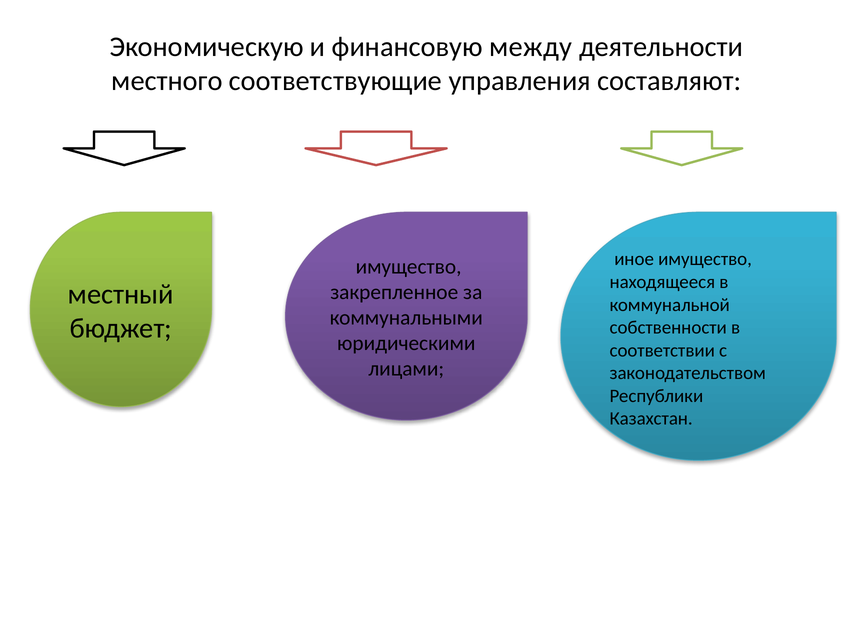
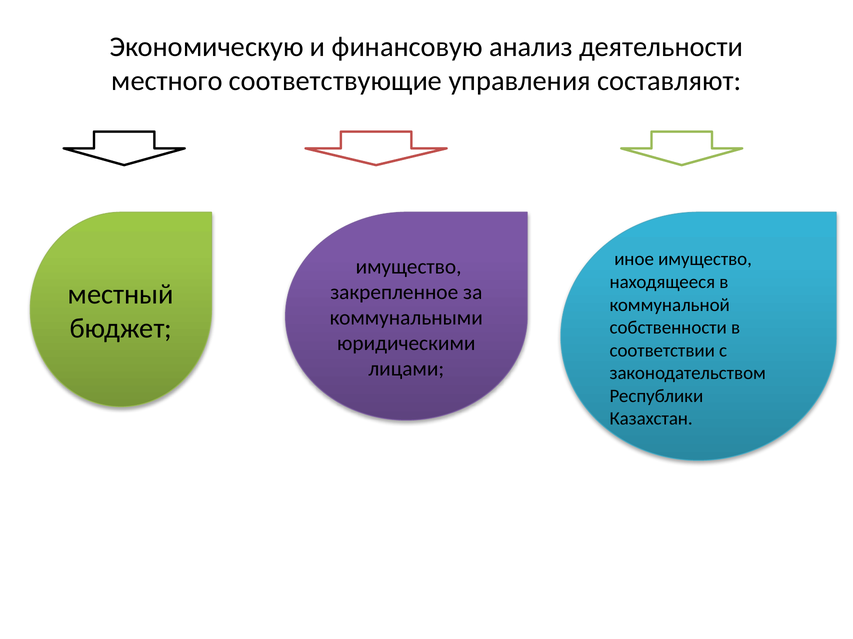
между: между -> анализ (531, 47)
